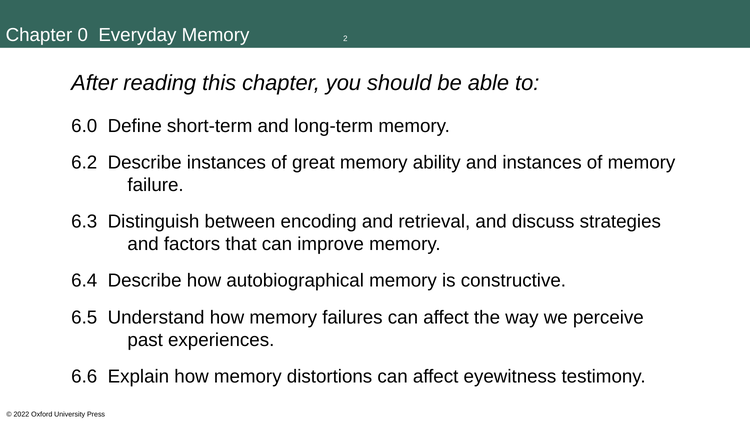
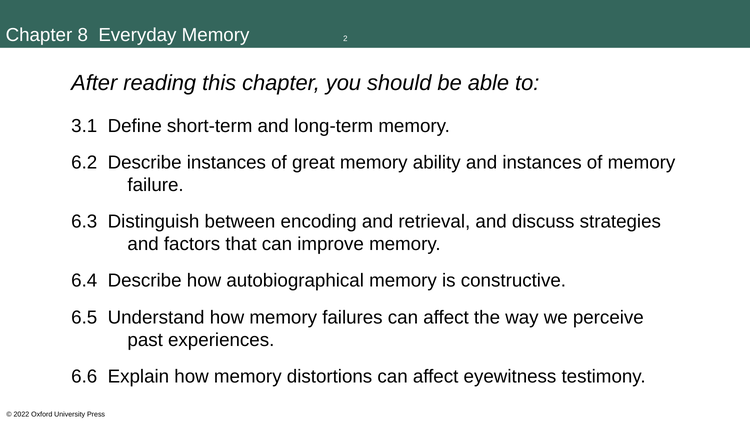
0: 0 -> 8 (83, 35)
6.0: 6.0 -> 3.1 (84, 126)
